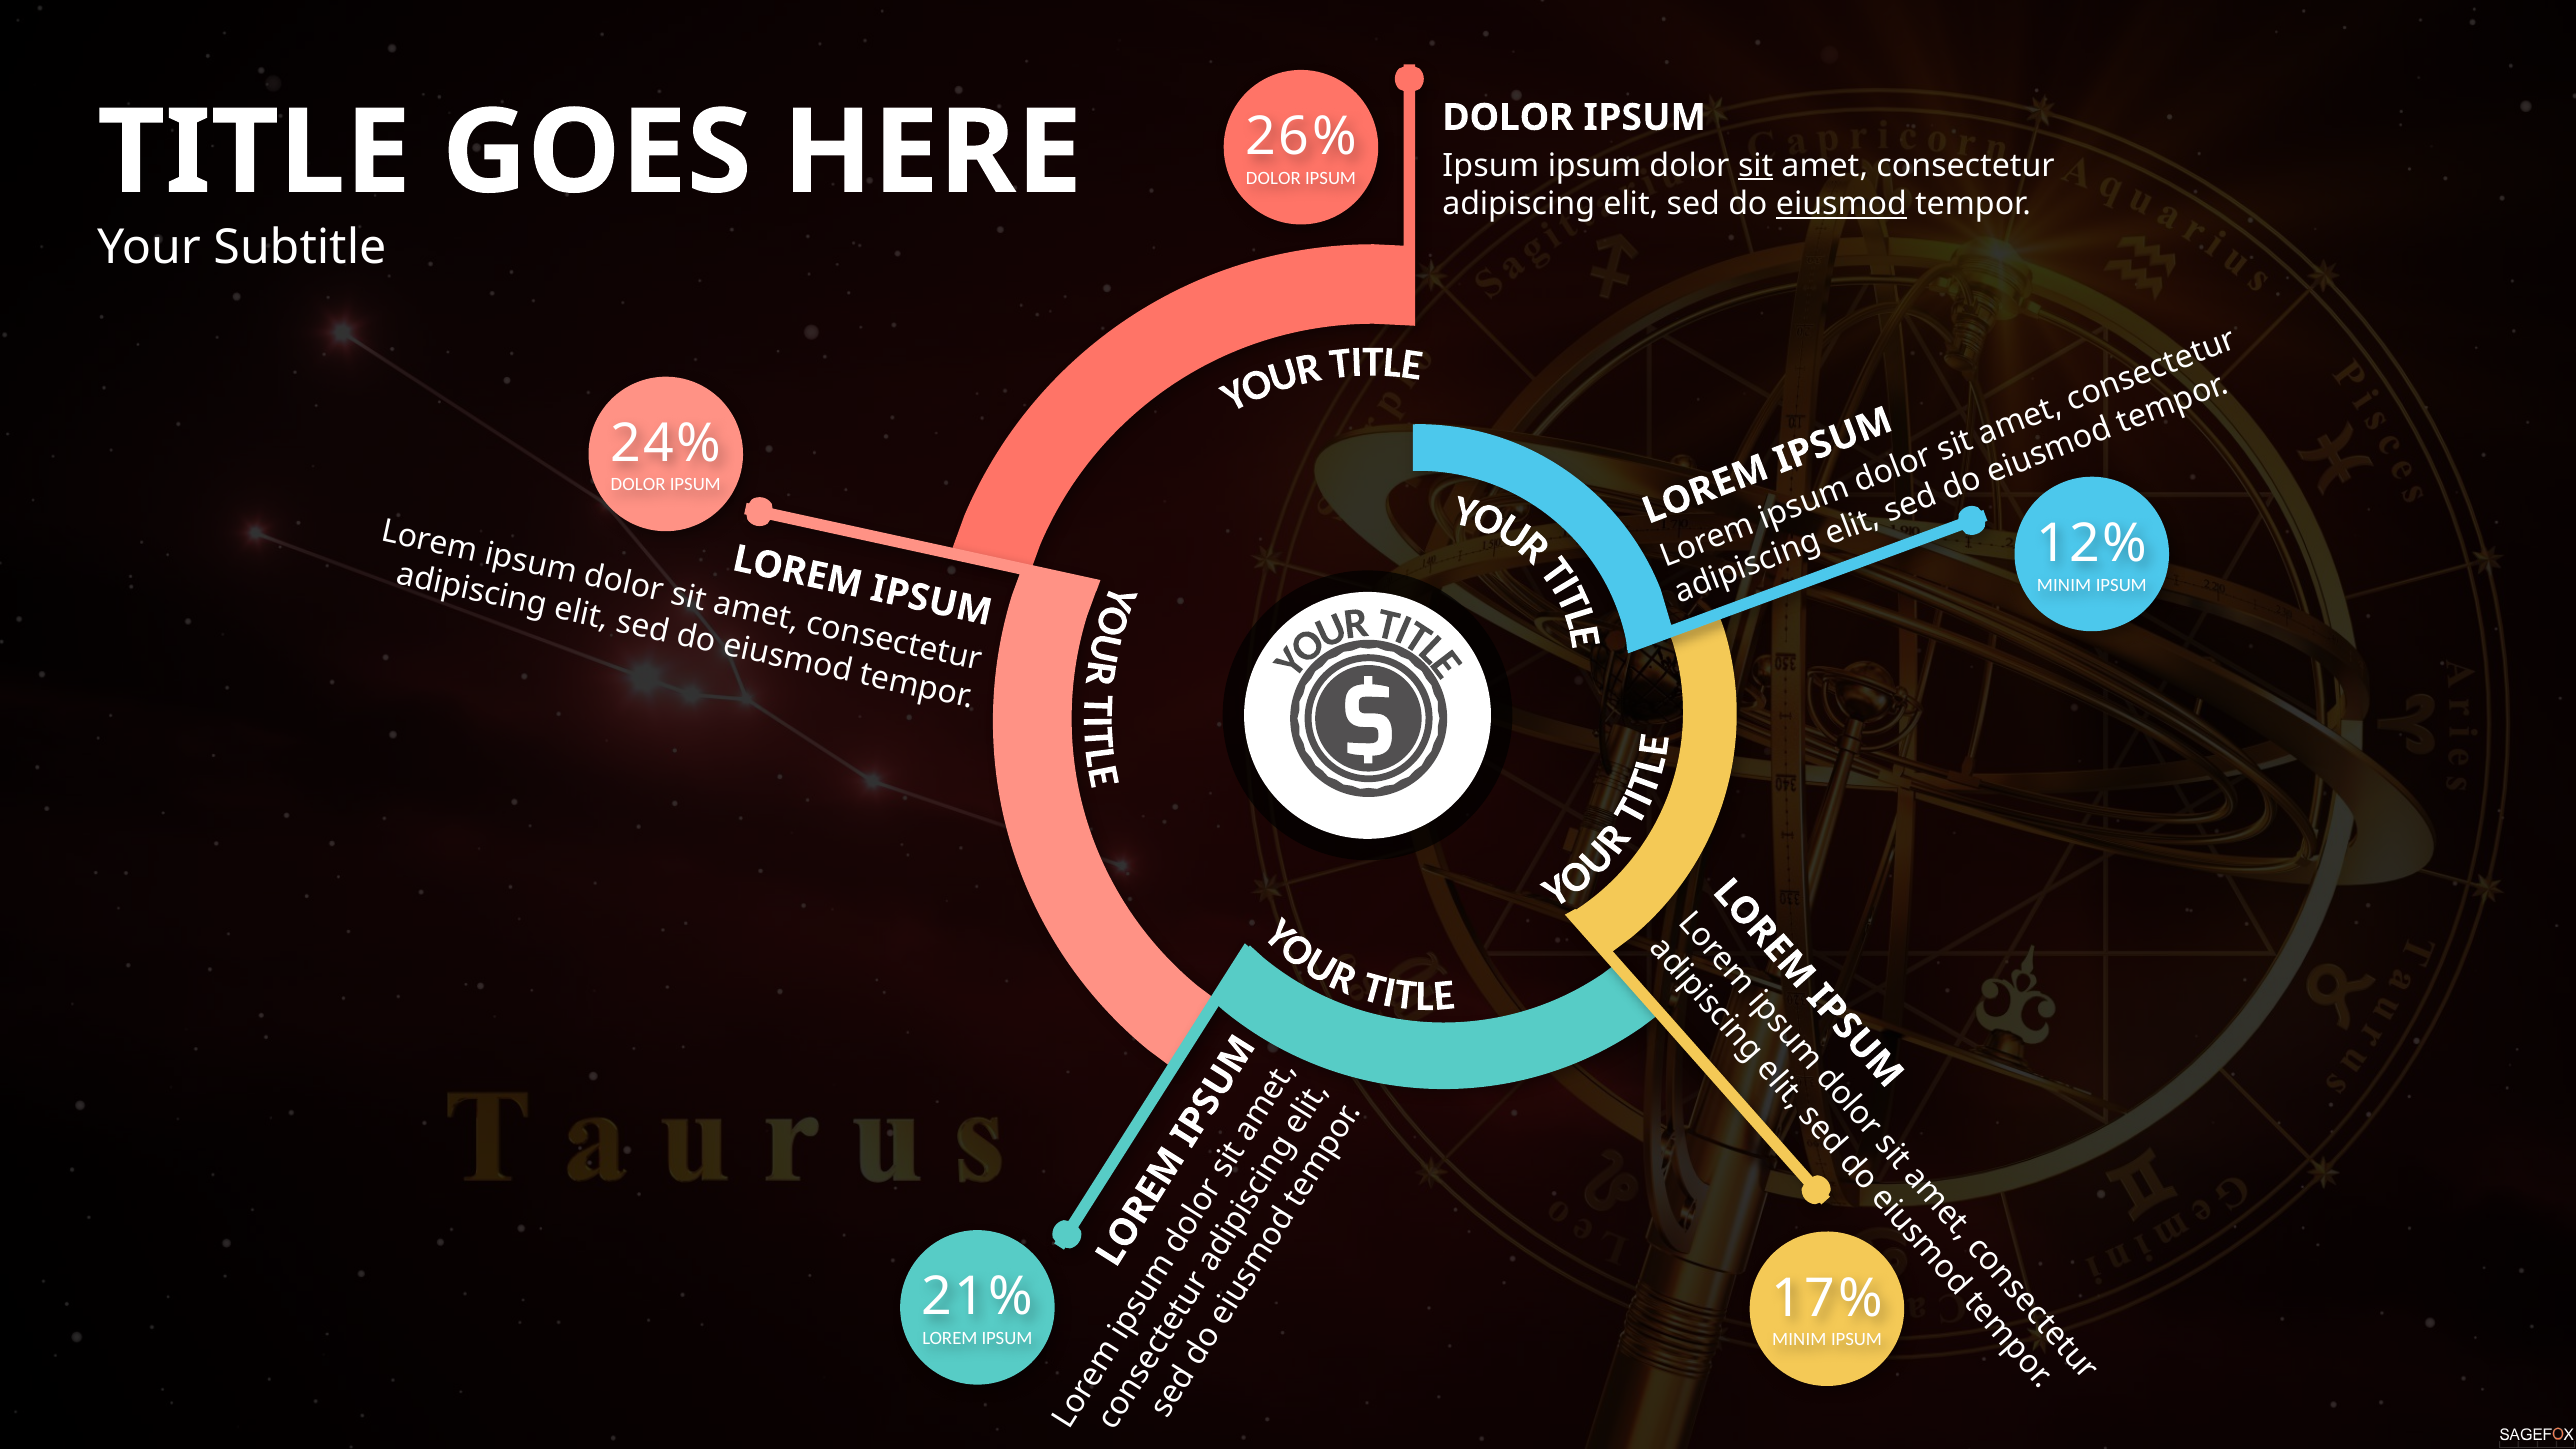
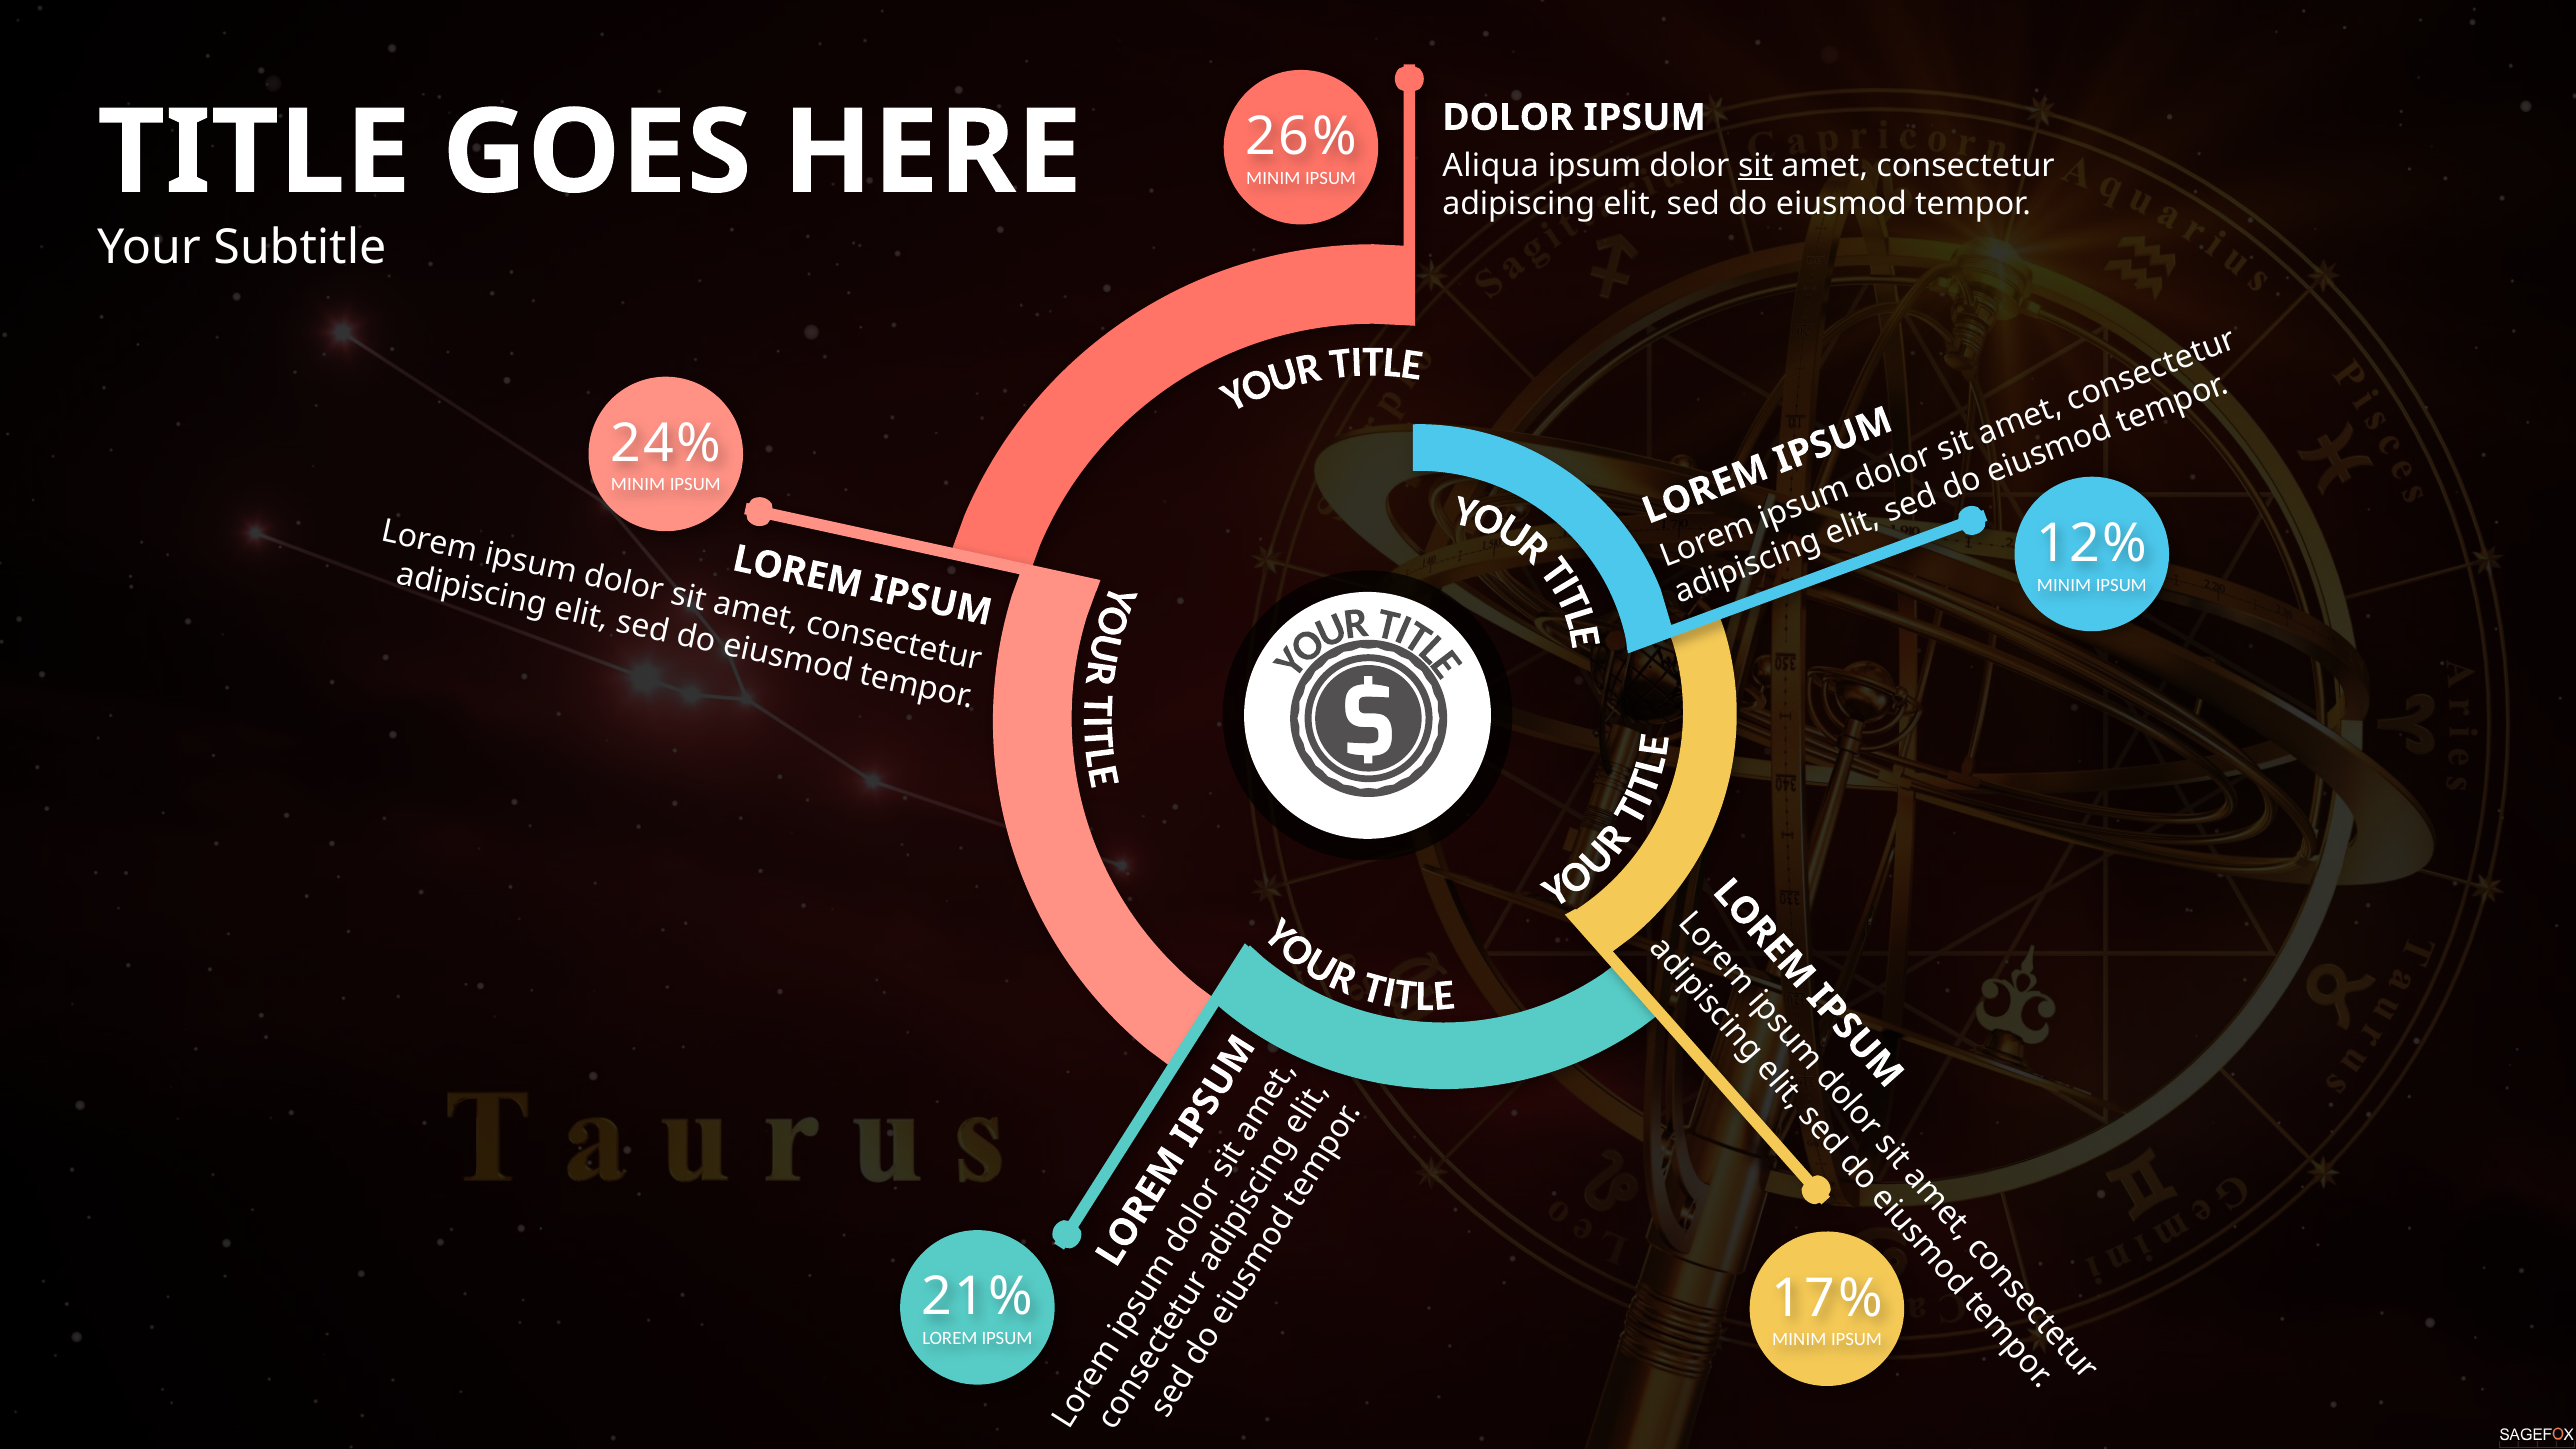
Ipsum: Ipsum -> Aliqua (1491, 165)
DOLOR: DOLOR -> MINIM (1273, 178)
eiusmod underline: present -> none (1841, 204)
DOLOR: DOLOR -> MINIM (638, 485)
